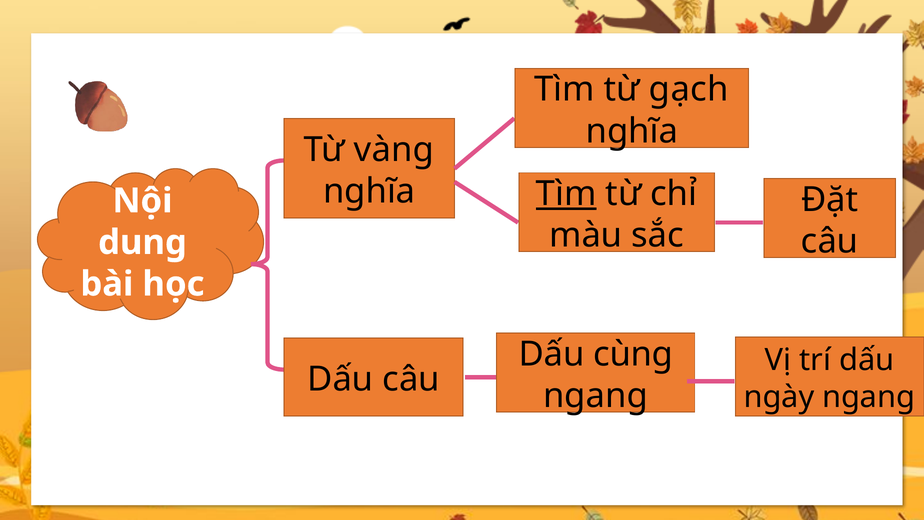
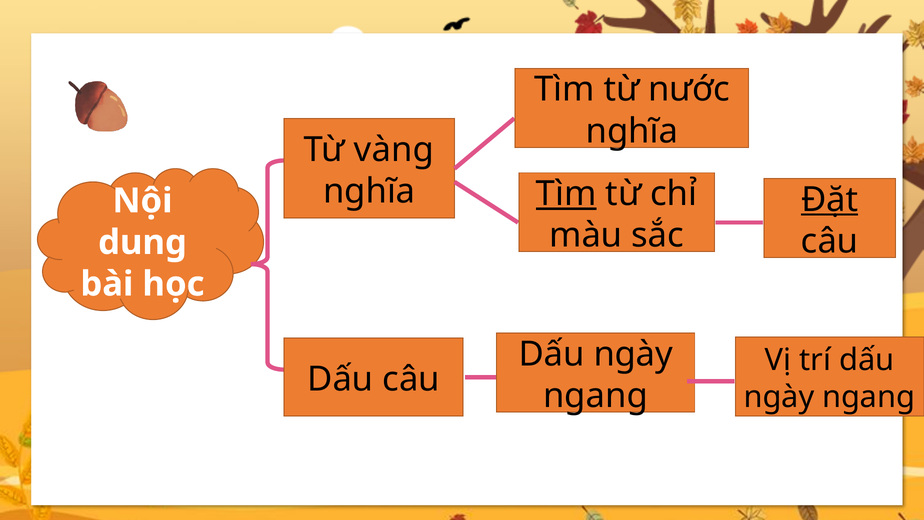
gạch: gạch -> nước (689, 90)
Đặt underline: none -> present (830, 199)
cùng: cùng -> ngày (633, 354)
